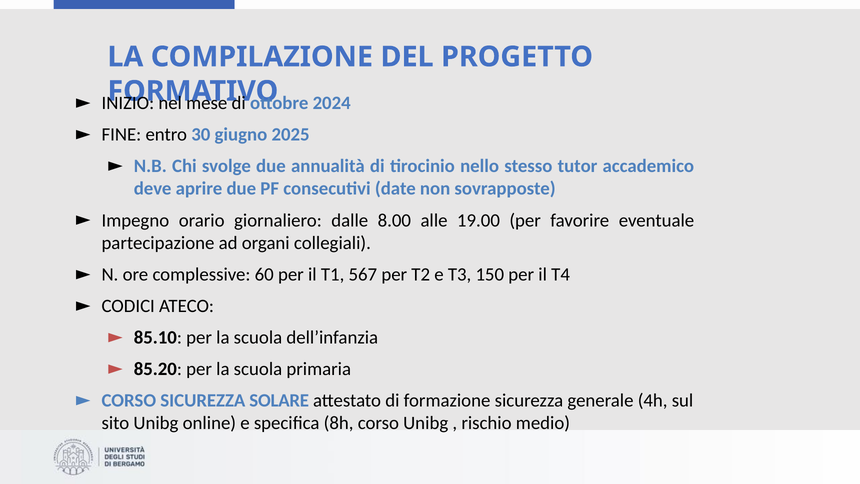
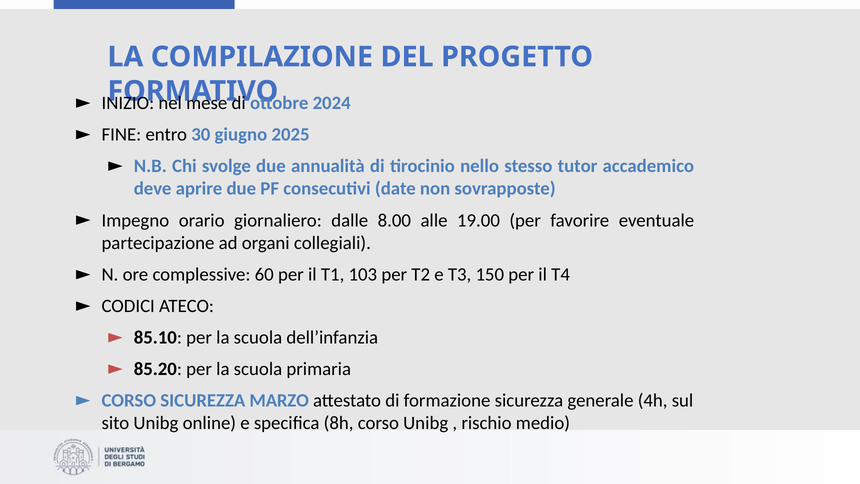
567: 567 -> 103 (363, 274)
SOLARE: SOLARE -> MARZO (279, 400)
